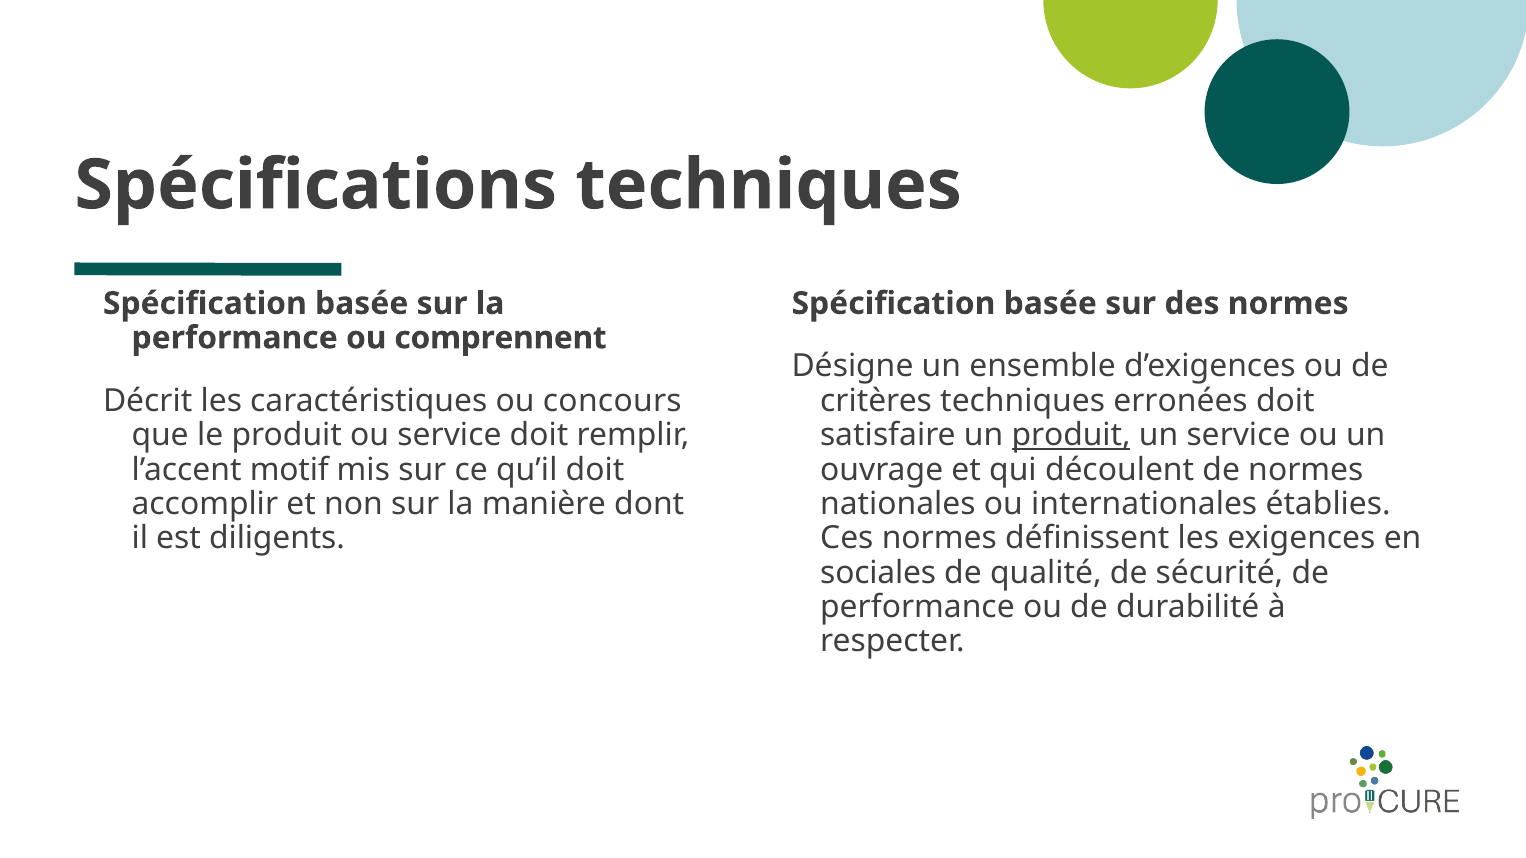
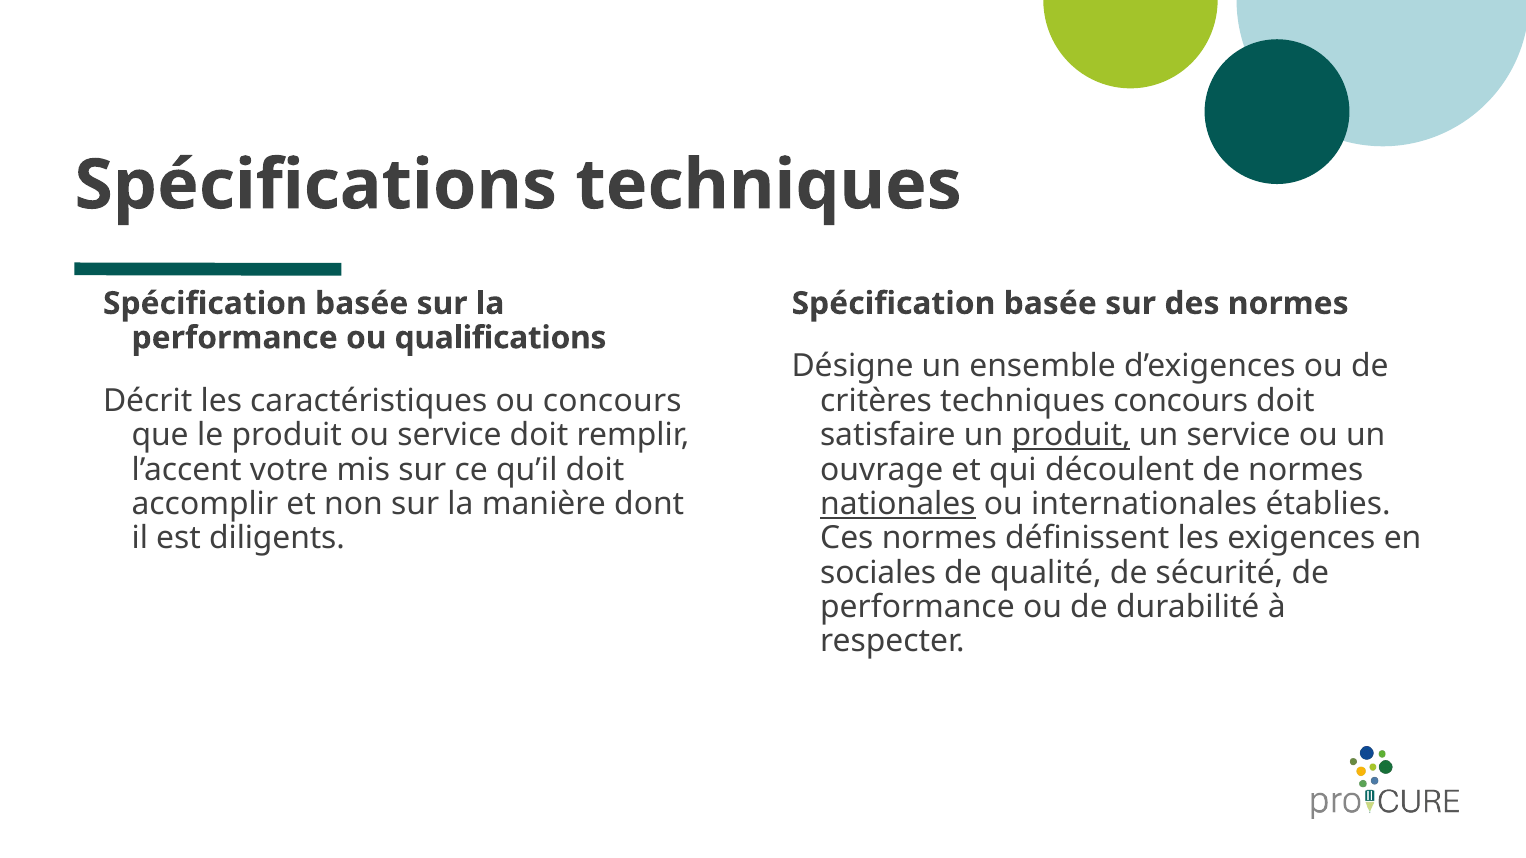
comprennent: comprennent -> qualifications (501, 338)
techniques erronées: erronées -> concours (1181, 401)
motif: motif -> votre (289, 470)
nationales underline: none -> present (898, 504)
